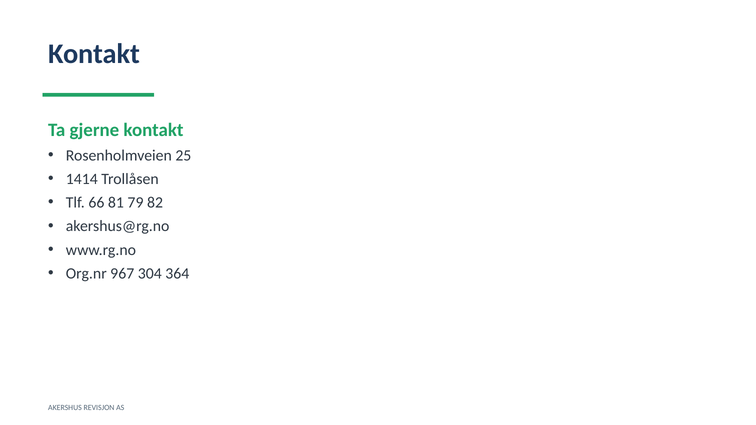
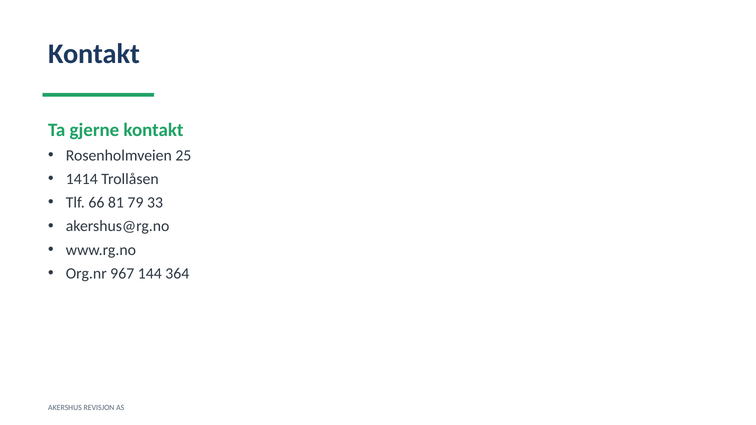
82: 82 -> 33 (155, 203)
304: 304 -> 144 (150, 274)
